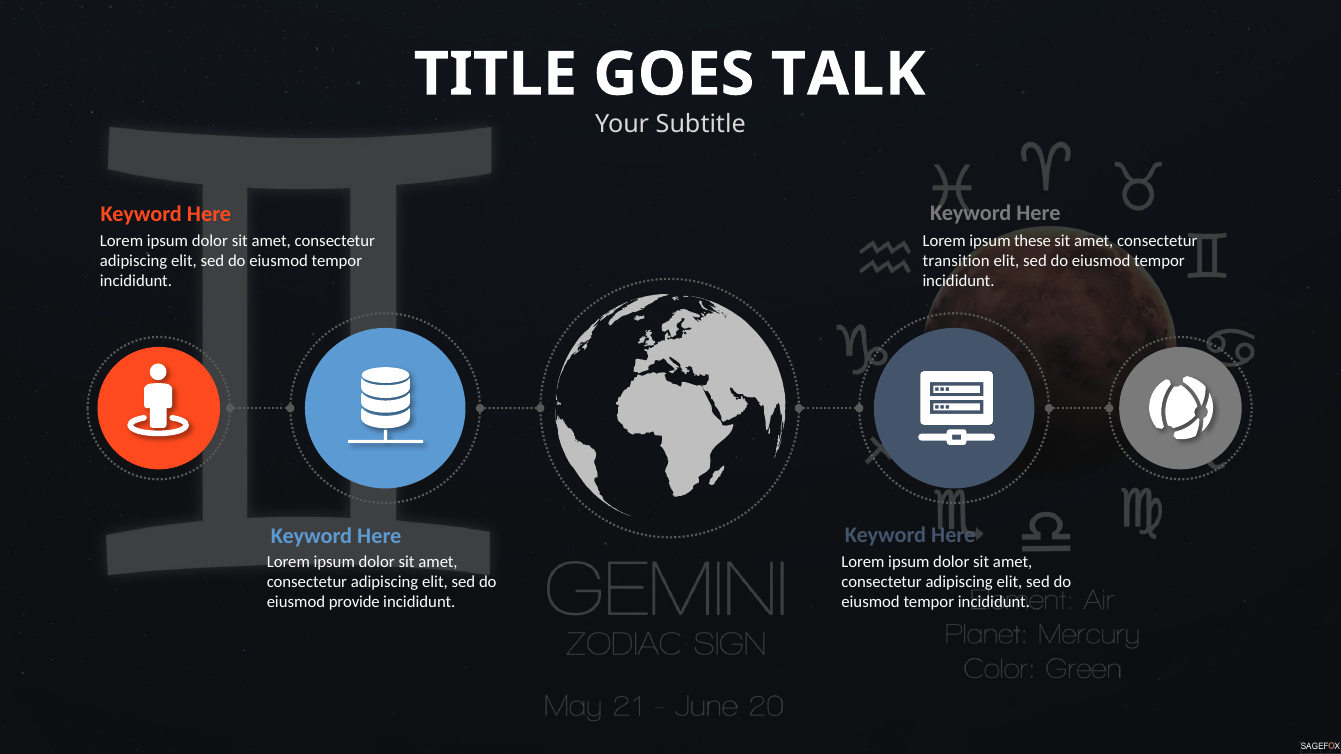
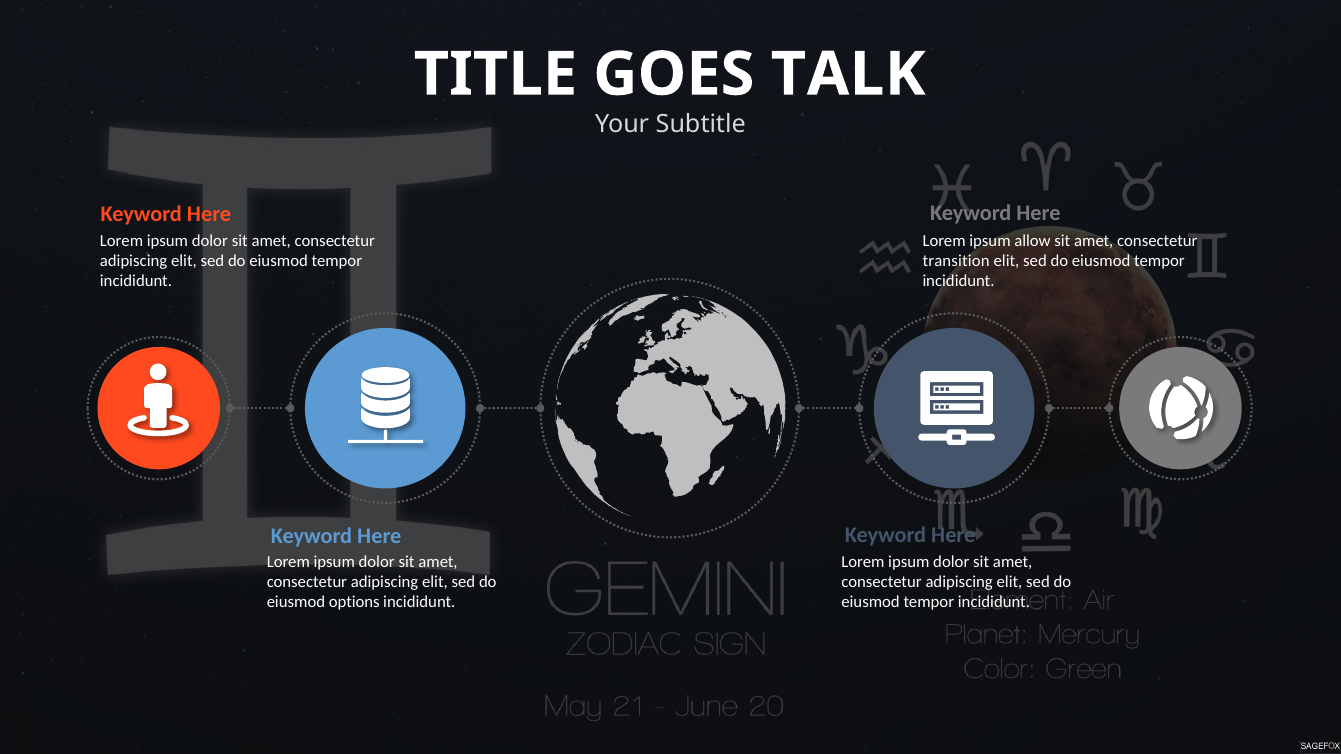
these: these -> allow (1032, 241)
provide: provide -> options (354, 602)
